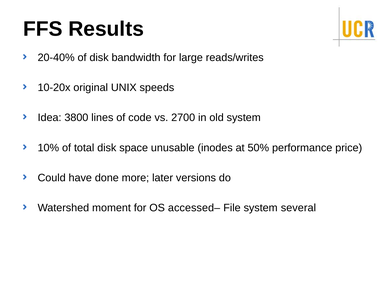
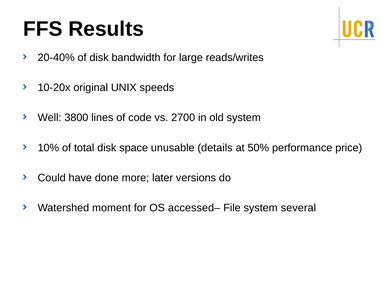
Idea: Idea -> Well (50, 117)
inodes: inodes -> details (215, 147)
